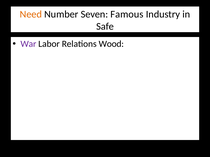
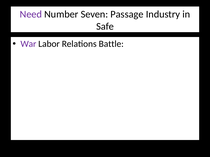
Need colour: orange -> purple (31, 14)
Famous: Famous -> Passage (127, 14)
Wood: Wood -> Battle (111, 44)
